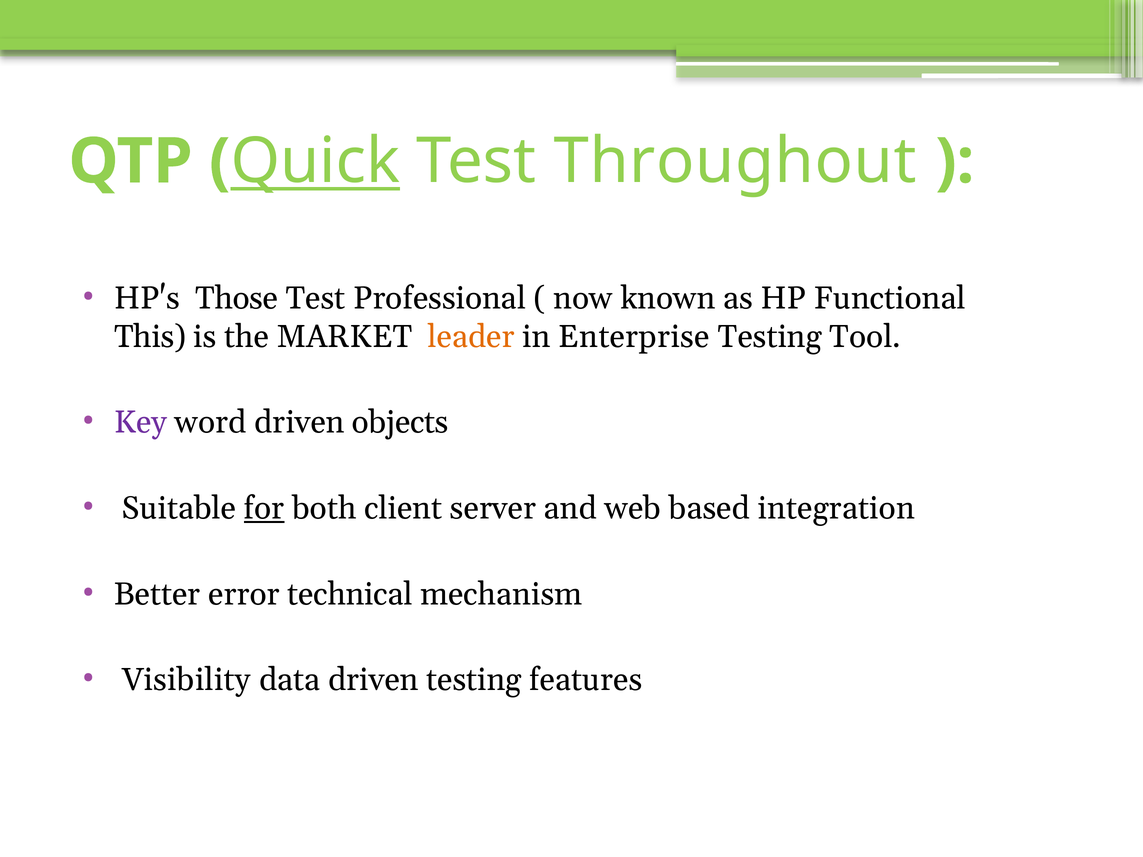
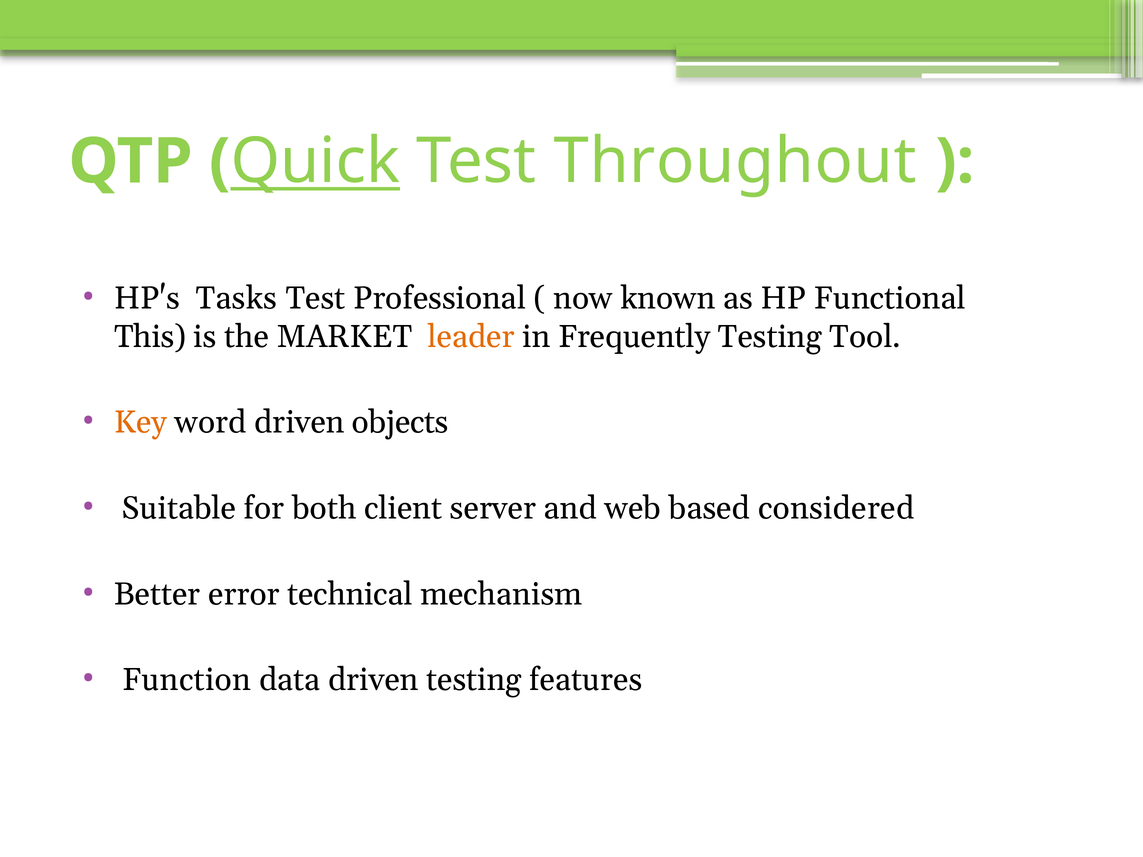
Those: Those -> Tasks (236, 298)
Enterprise: Enterprise -> Frequently (634, 337)
Key colour: purple -> orange (141, 423)
for underline: present -> none (264, 508)
integration: integration -> considered (836, 508)
Visibility: Visibility -> Function (186, 680)
